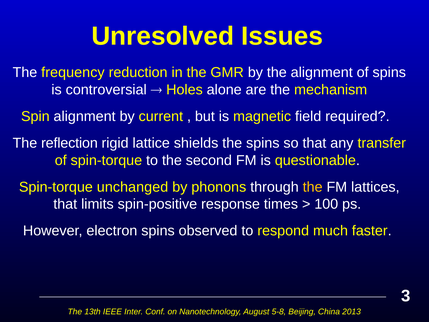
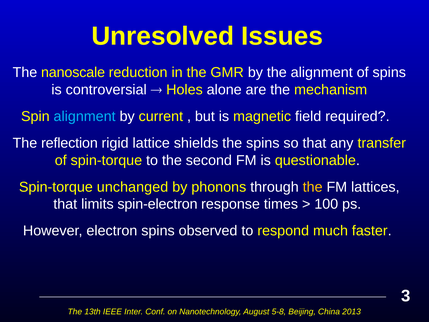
frequency: frequency -> nanoscale (73, 72)
alignment colour: white -> light blue (85, 116)
spin-positive: spin-positive -> spin-electron (158, 204)
